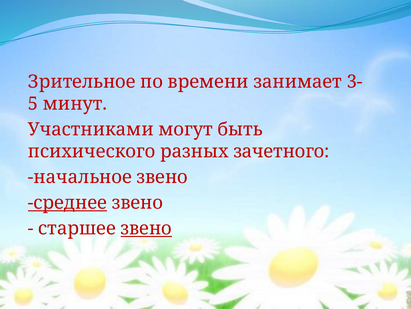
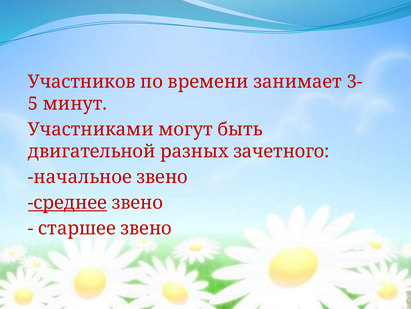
Зрительное: Зрительное -> Участников (82, 82)
психического: психического -> двигательной (92, 151)
звено underline: present -> none (146, 228)
